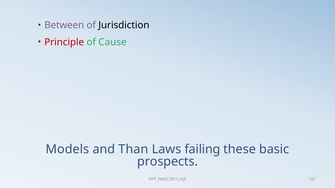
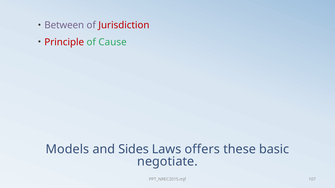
Jurisdiction colour: black -> red (124, 25)
Than: Than -> Sides (134, 150)
failing: failing -> offers (202, 150)
prospects: prospects -> negotiate (167, 162)
